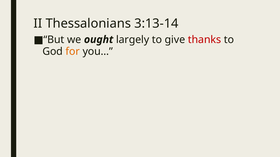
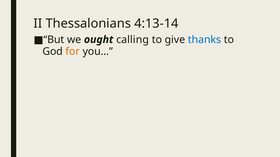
3:13-14: 3:13-14 -> 4:13-14 (156, 24)
largely: largely -> calling (133, 40)
thanks colour: red -> blue (205, 40)
